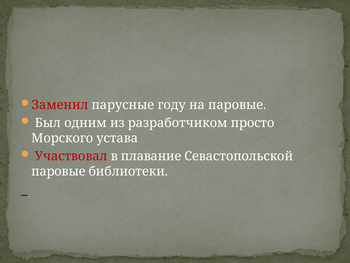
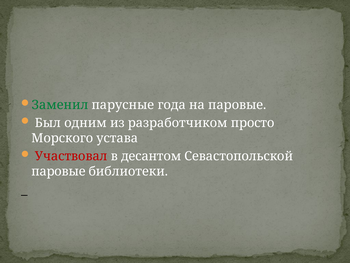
Заменил colour: red -> green (60, 105)
году: году -> года (172, 105)
плавание: плавание -> десантом (151, 156)
